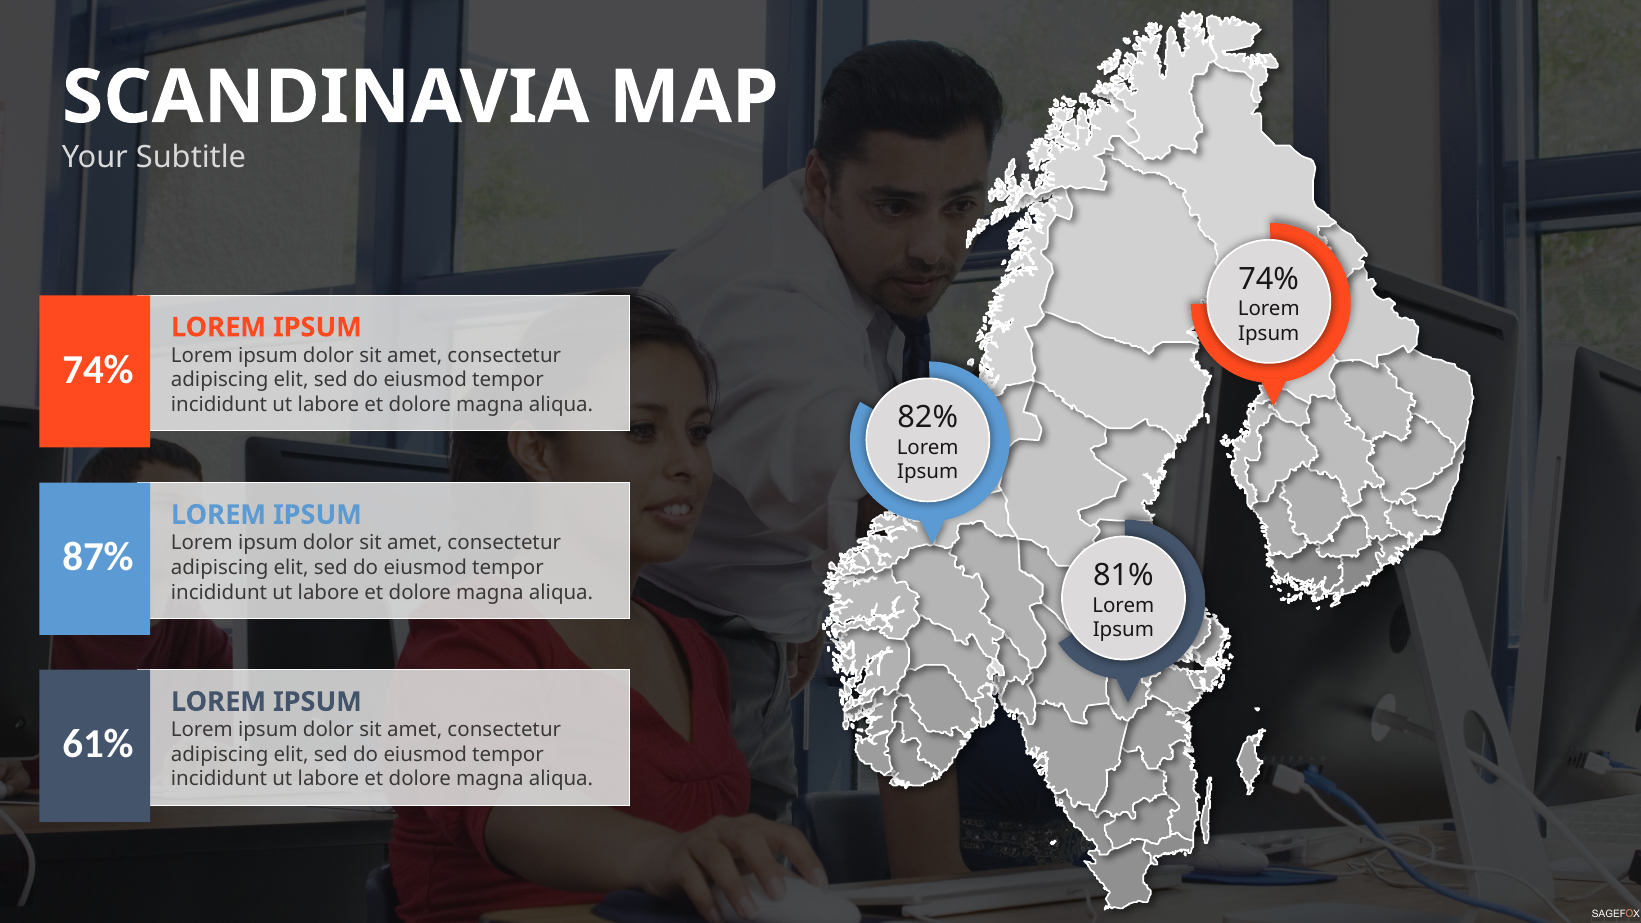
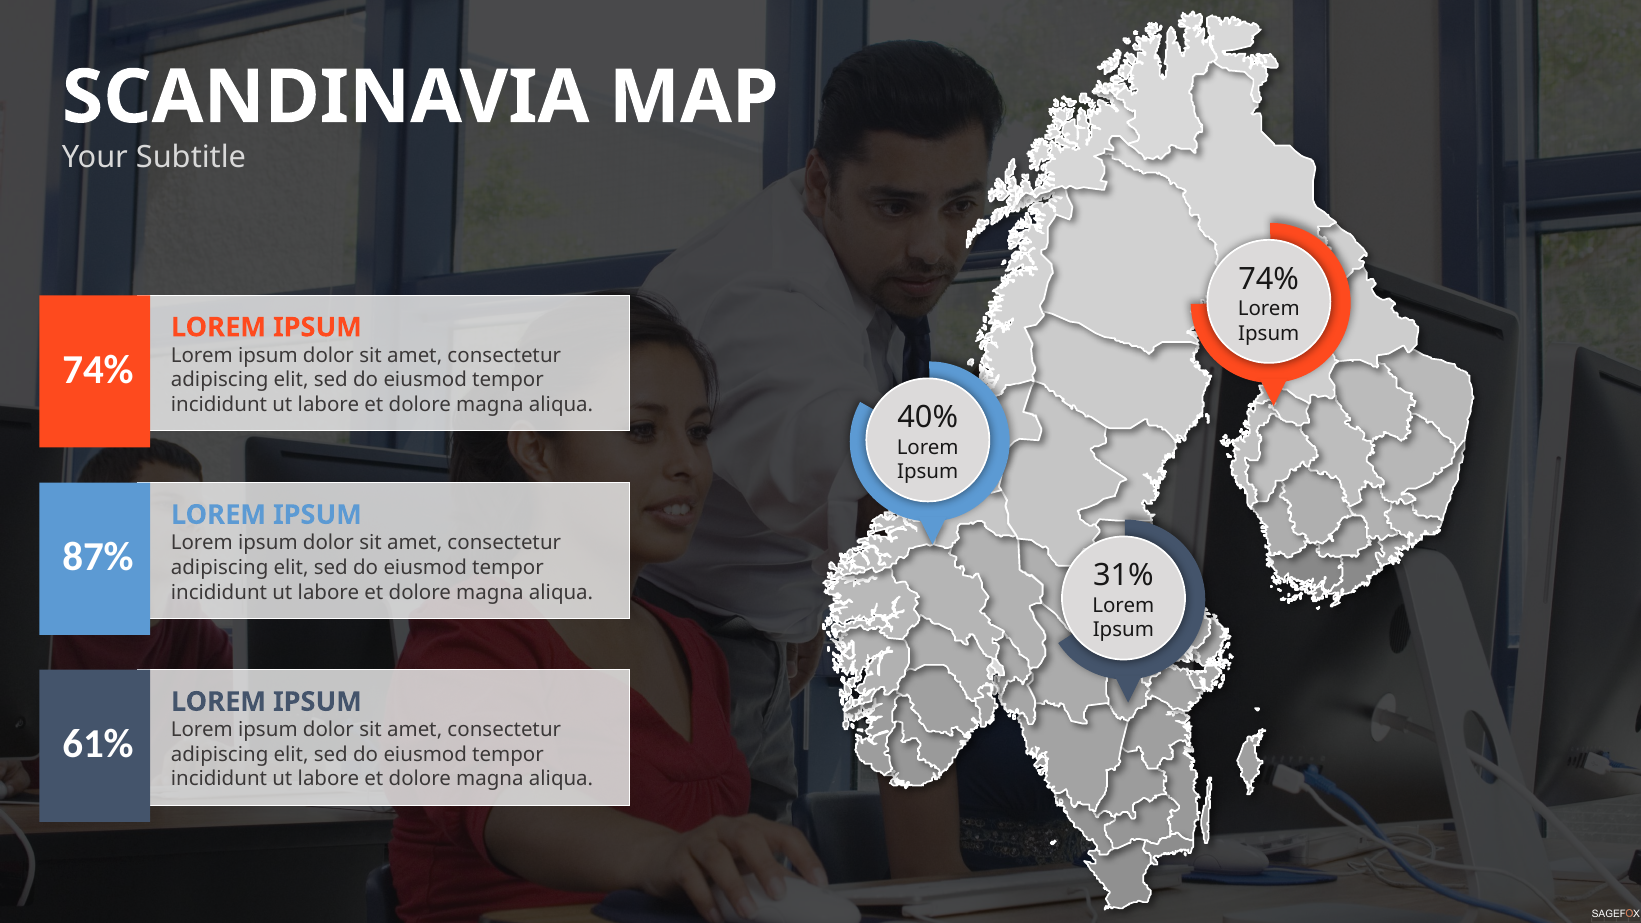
82%: 82% -> 40% (928, 417)
81%: 81% -> 31% (1123, 576)
